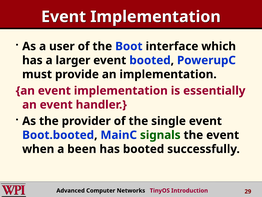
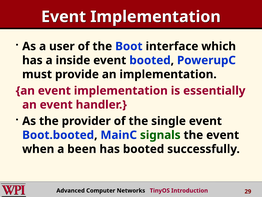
larger: larger -> inside (73, 60)
